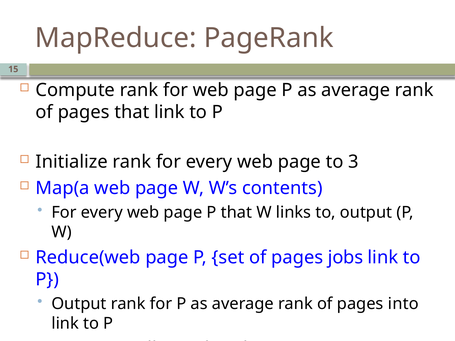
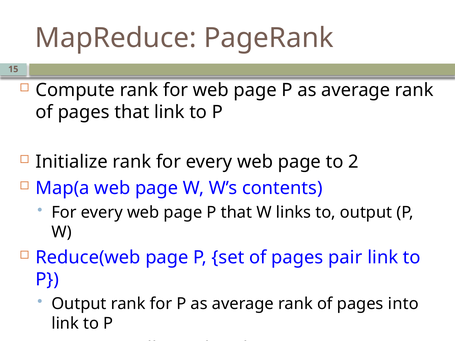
3: 3 -> 2 (354, 162)
jobs: jobs -> pair (345, 258)
